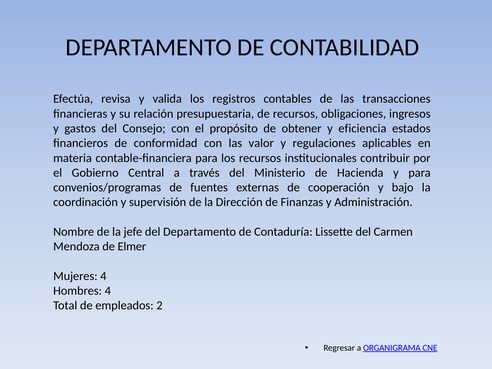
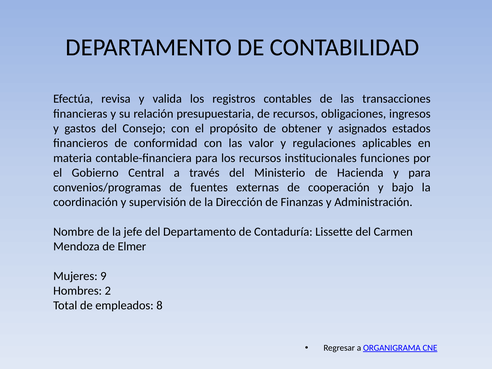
eficiencia: eficiencia -> asignados (363, 128)
contribuir: contribuir -> funciones (385, 158)
Mujeres 4: 4 -> 9 (103, 276)
Hombres 4: 4 -> 2 (108, 291)
2: 2 -> 8 (160, 306)
